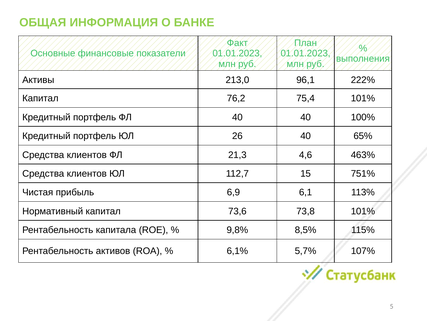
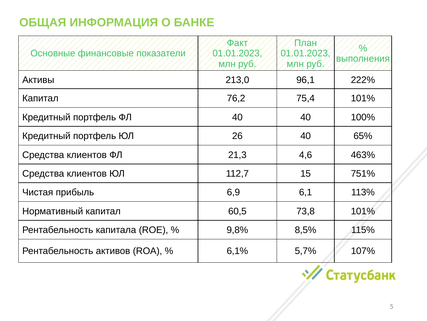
73,6: 73,6 -> 60,5 (237, 211)
